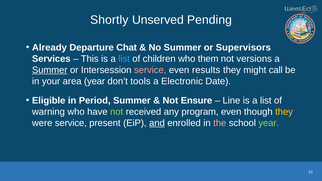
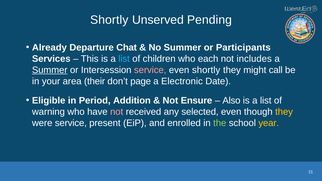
Supervisors: Supervisors -> Participants (243, 48)
them: them -> each (208, 59)
versions: versions -> includes (254, 59)
even results: results -> shortly (206, 70)
area year: year -> their (95, 81)
tools: tools -> page (141, 81)
Period Summer: Summer -> Addition (132, 101)
Line: Line -> Also (231, 101)
not colour: light green -> pink (117, 112)
program: program -> selected (200, 112)
and underline: present -> none (157, 123)
the colour: pink -> light green (220, 123)
year colour: light green -> yellow (269, 123)
